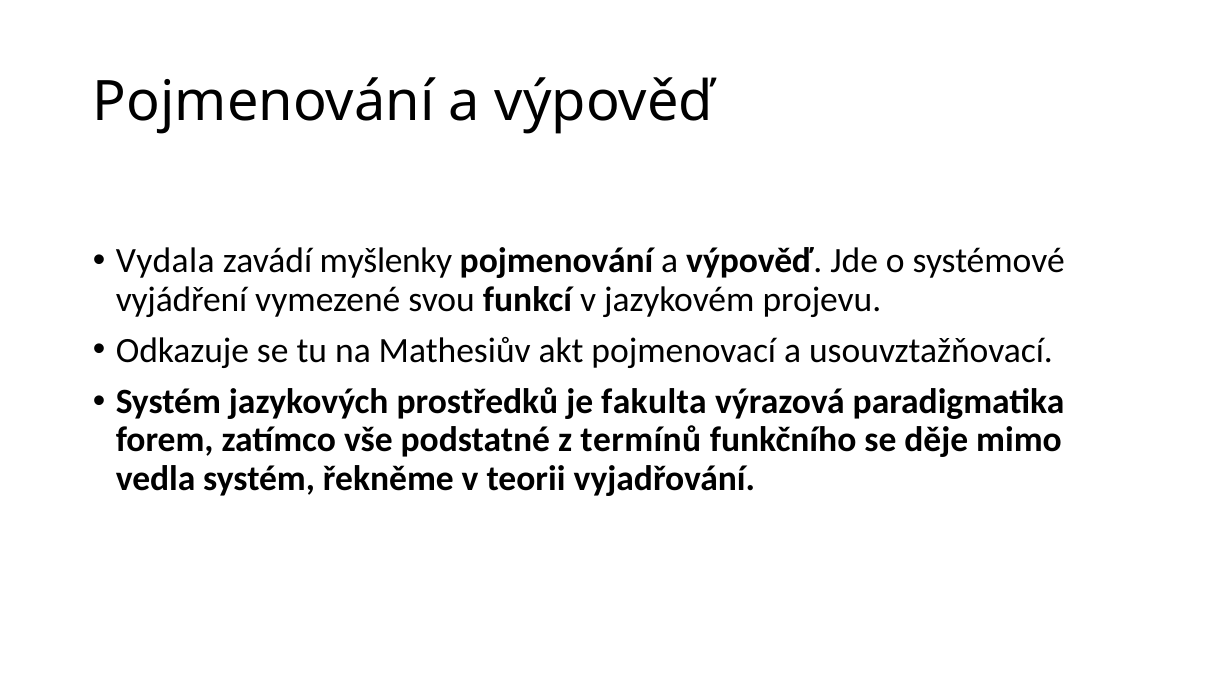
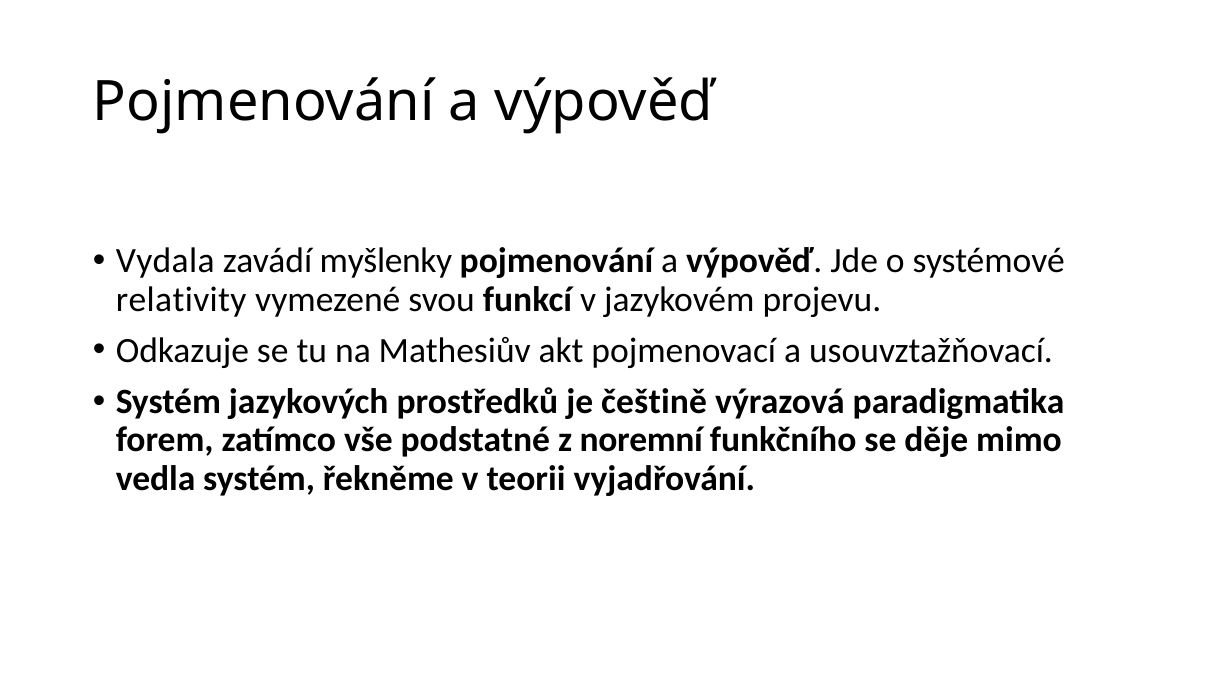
vyjádření: vyjádření -> relativity (181, 300)
fakulta: fakulta -> češtině (654, 402)
termínů: termínů -> noremní (641, 441)
